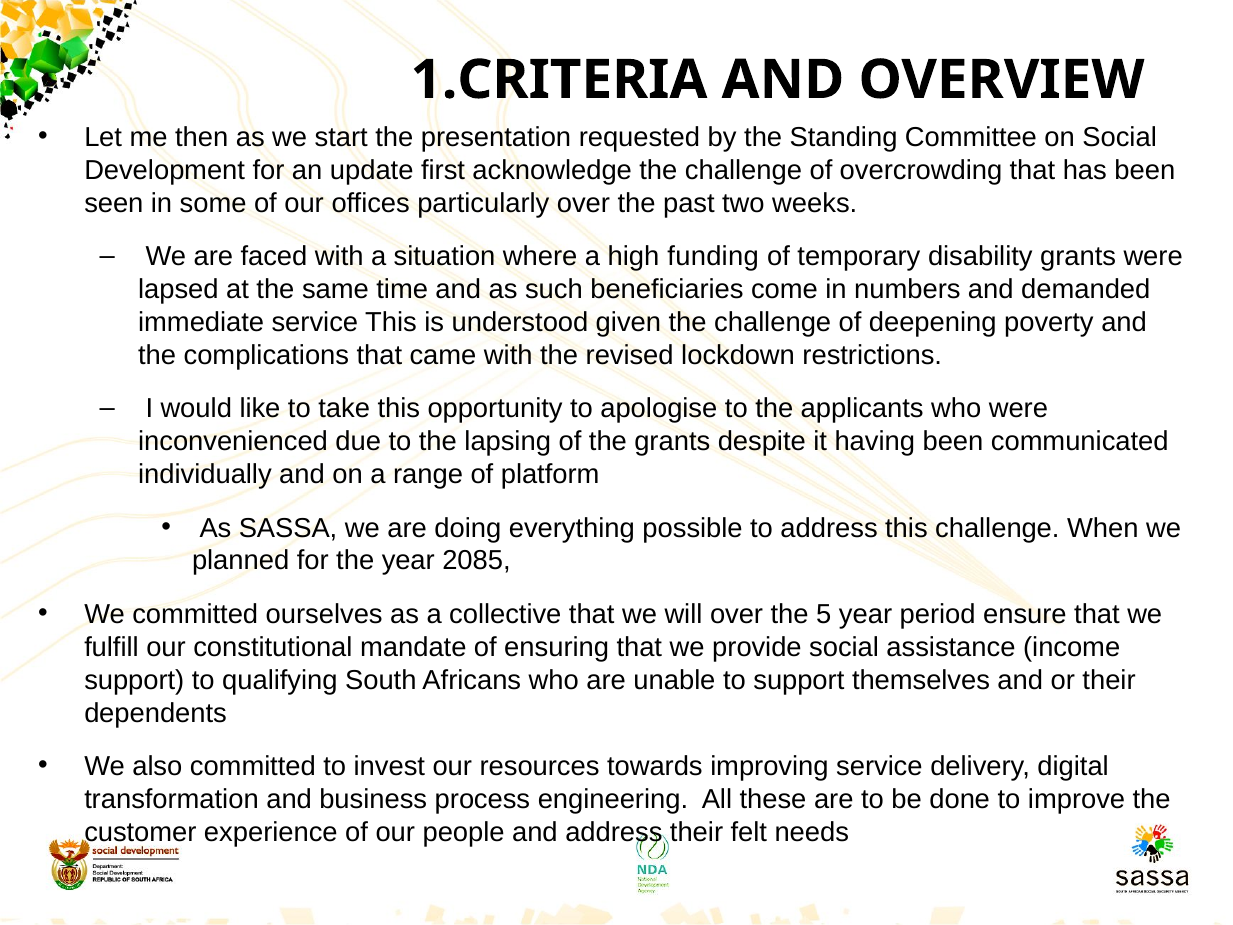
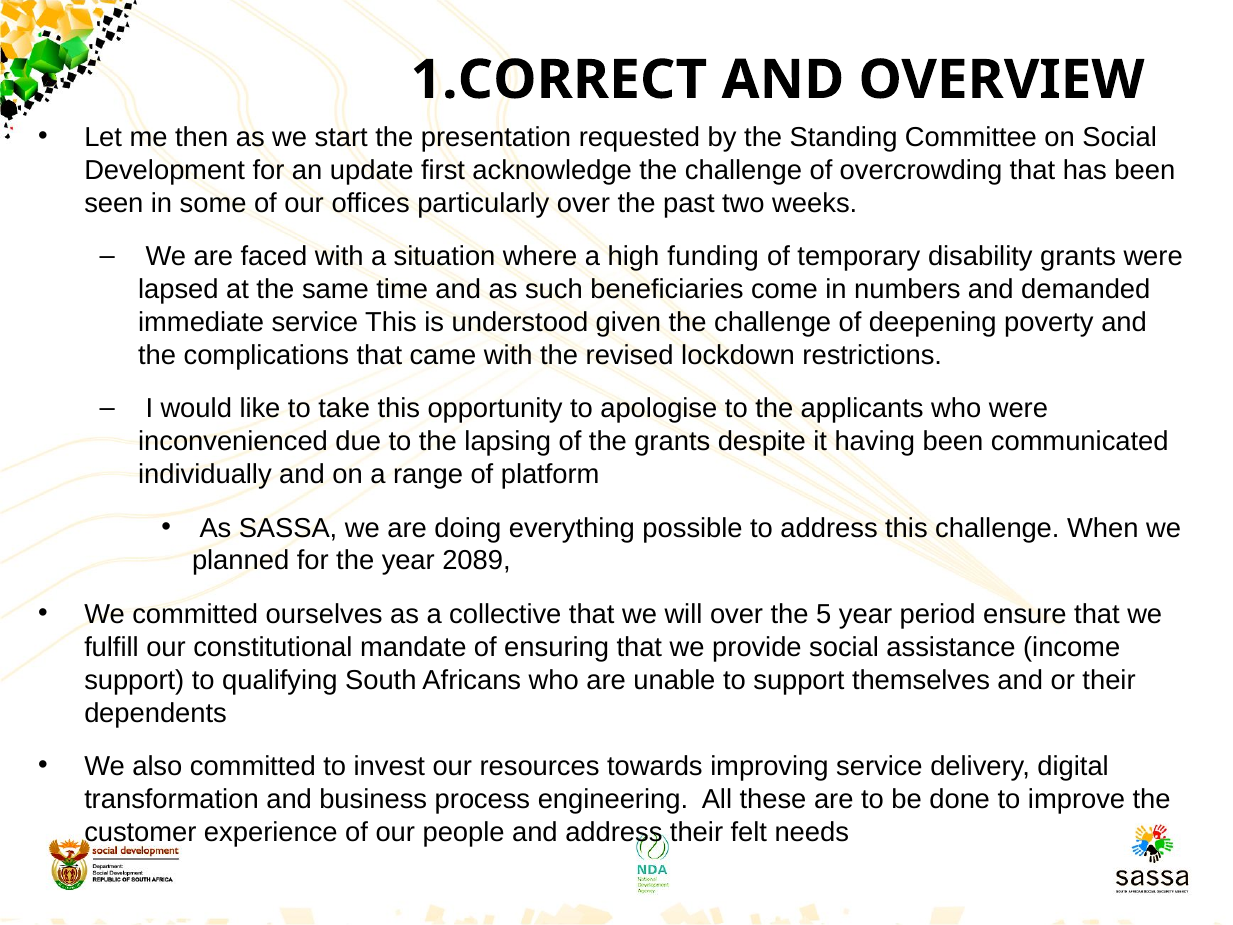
1.CRITERIA: 1.CRITERIA -> 1.CORRECT (559, 80)
2085: 2085 -> 2089 (476, 561)
